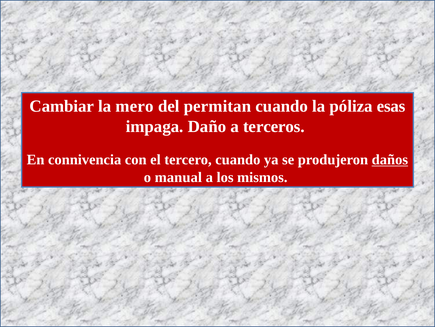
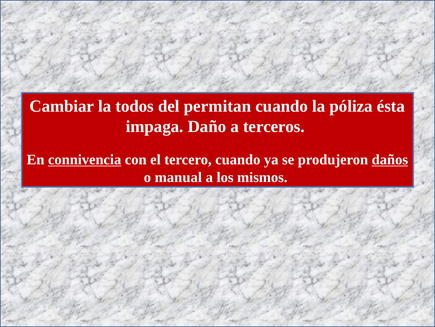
mero: mero -> todos (135, 106)
esas: esas -> ésta (391, 106)
connivencia underline: none -> present (85, 159)
